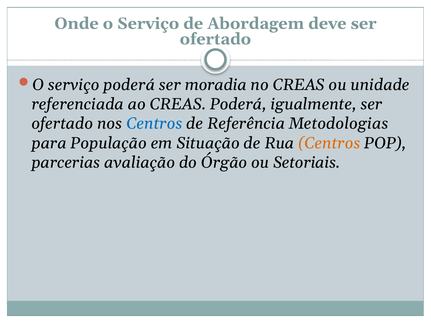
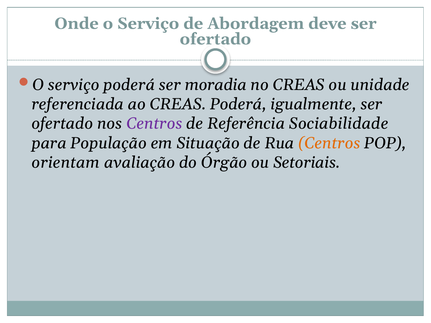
Centros colour: blue -> purple (154, 124)
Metodologias: Metodologias -> Sociabilidade (339, 124)
parcerias: parcerias -> orientam (66, 163)
